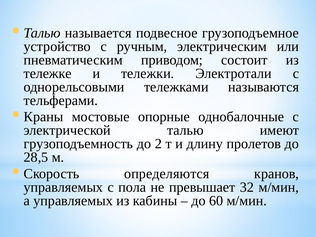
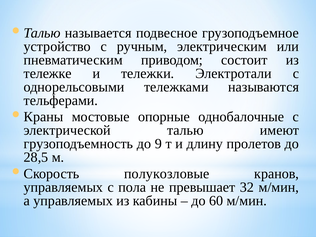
2: 2 -> 9 (158, 144)
определяются: определяются -> полукозловые (167, 174)
